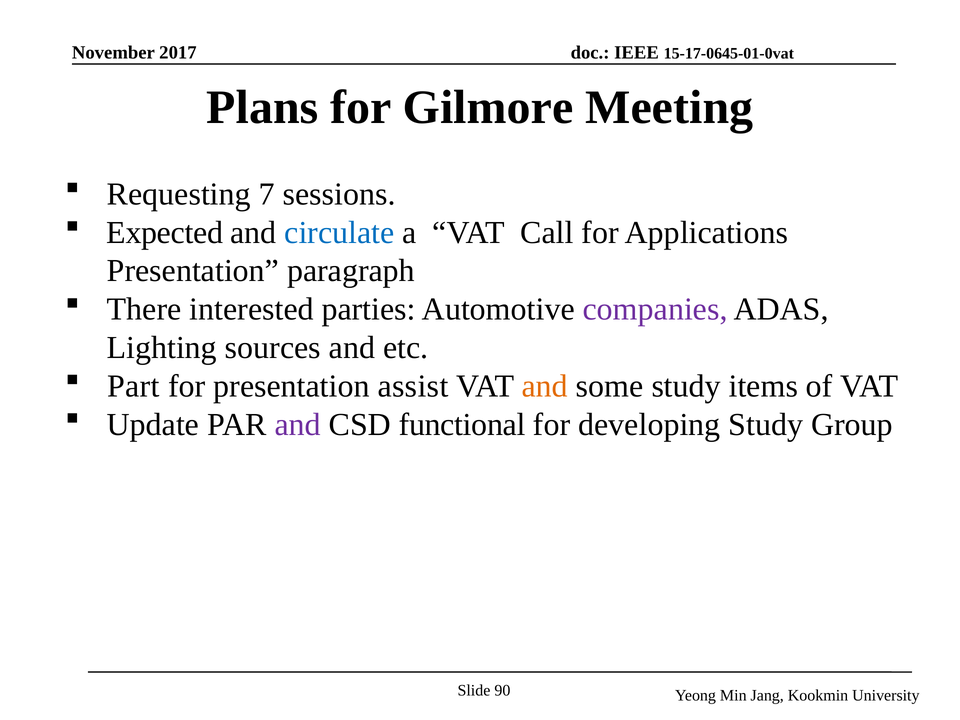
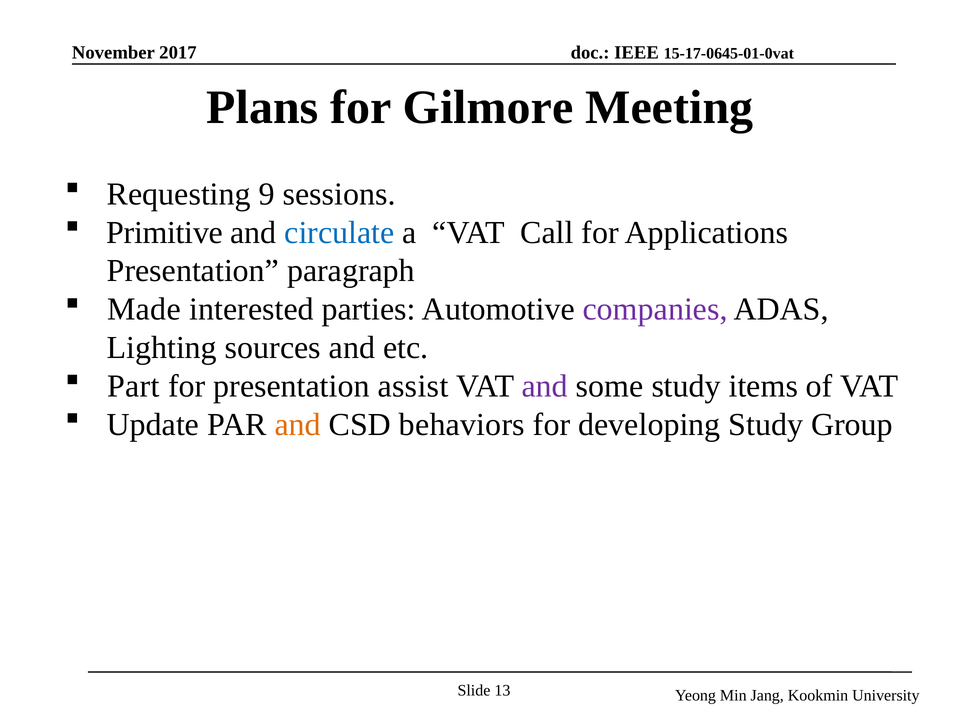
7: 7 -> 9 (267, 194)
Expected: Expected -> Primitive (165, 233)
There: There -> Made (144, 309)
and colour: orange -> purple (545, 386)
and colour: purple -> orange (298, 425)
functional: functional -> behaviors (462, 425)
90: 90 -> 13 (502, 691)
